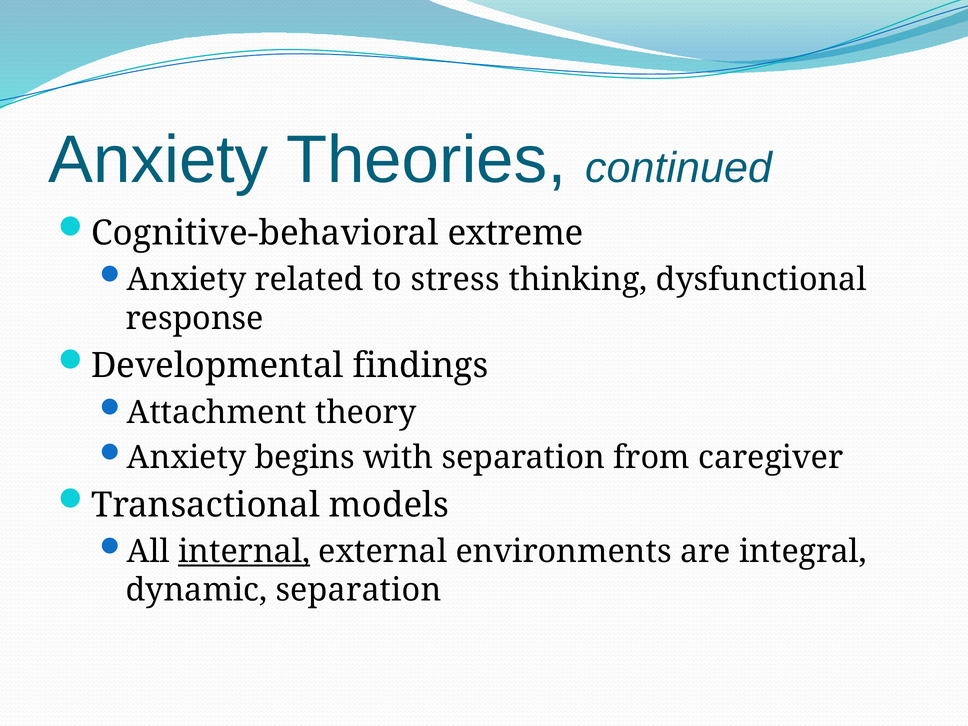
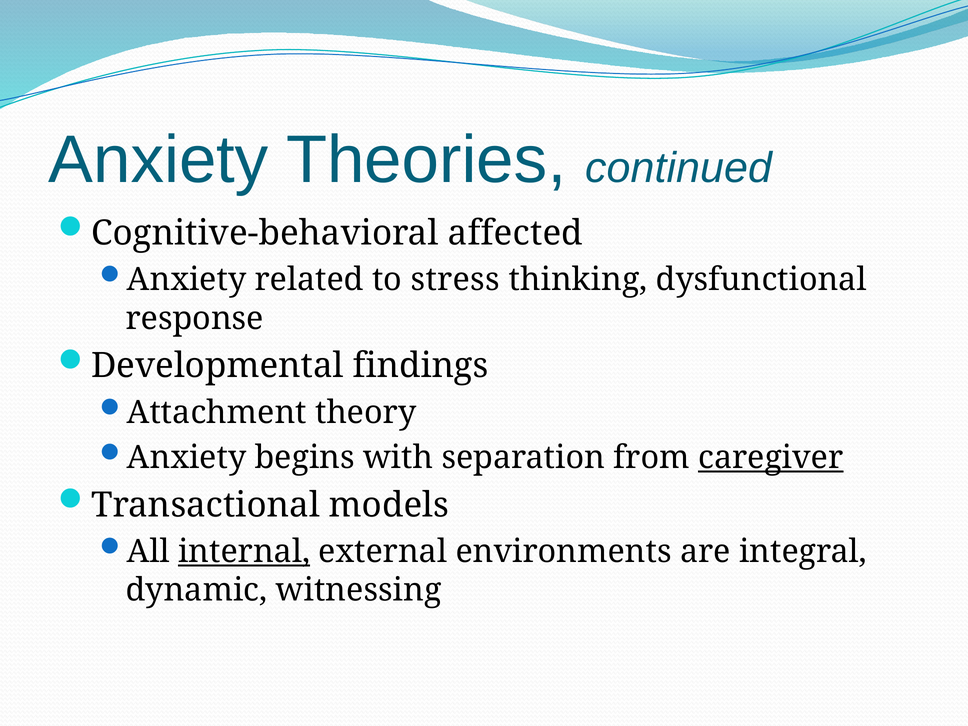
extreme: extreme -> affected (515, 233)
caregiver underline: none -> present (771, 458)
dynamic separation: separation -> witnessing (359, 590)
